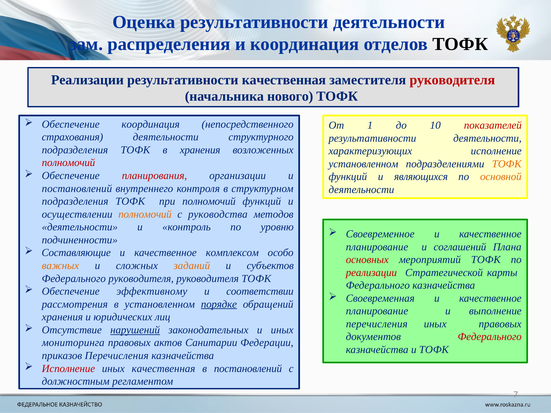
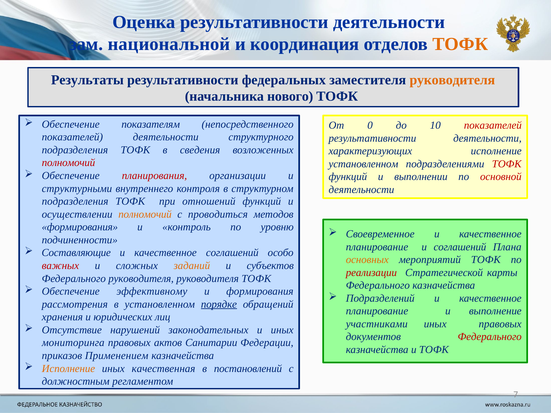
распределения: распределения -> национальной (169, 44)
ТОФК colour: black -> orange (460, 44)
Реализации: Реализации -> Результаты (87, 80)
результативности качественная: качественная -> федеральных (284, 80)
руководителя colour: red -> orange (452, 80)
Обеспечение координация: координация -> показателям (151, 124)
1: 1 -> 0 (370, 125)
страхования: страхования -> показателей (72, 137)
в хранения: хранения -> сведения (200, 150)
ТОФК colour: orange -> red (507, 164)
являющихся: являющихся -> выполнении (421, 177)
основной colour: orange -> red (501, 177)
постановлений: постановлений -> структурными (77, 189)
при полномочий: полномочий -> отношений (209, 201)
руководства: руководства -> проводиться (218, 214)
деятельности: деятельности -> формирования (80, 227)
качественное комплексом: комплексом -> соглашений (232, 253)
основных colour: red -> orange (367, 260)
важных colour: orange -> red (60, 266)
и соответствии: соответствии -> формирования (260, 292)
Своевременная: Своевременная -> Подразделений (380, 298)
перечисления: перечисления -> участниками (377, 324)
нарушений underline: present -> none (135, 330)
приказов Перечисления: Перечисления -> Применением (117, 356)
Исполнение colour: red -> orange (68, 369)
